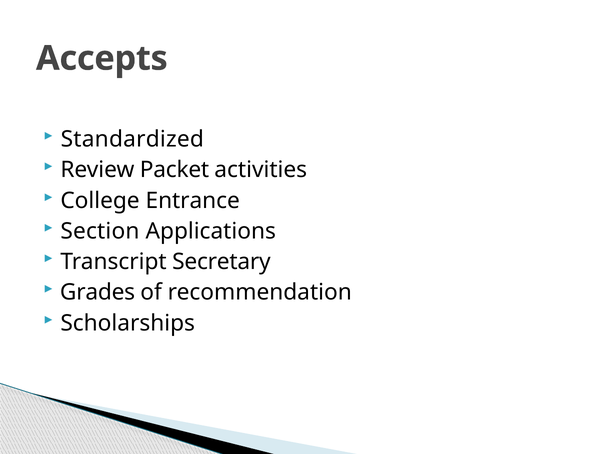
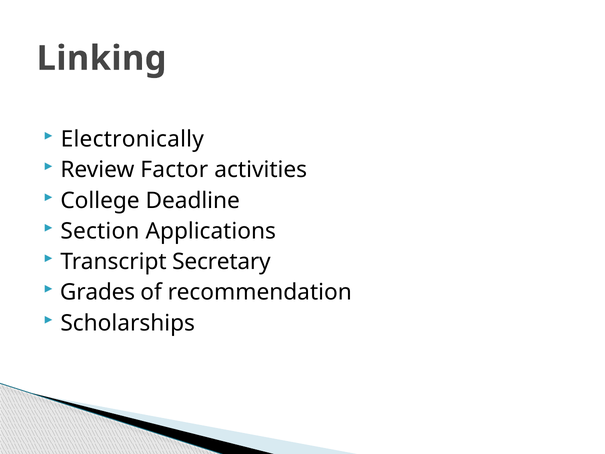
Accepts: Accepts -> Linking (102, 58)
Standardized: Standardized -> Electronically (132, 139)
Packet: Packet -> Factor (174, 170)
Entrance: Entrance -> Deadline (193, 200)
